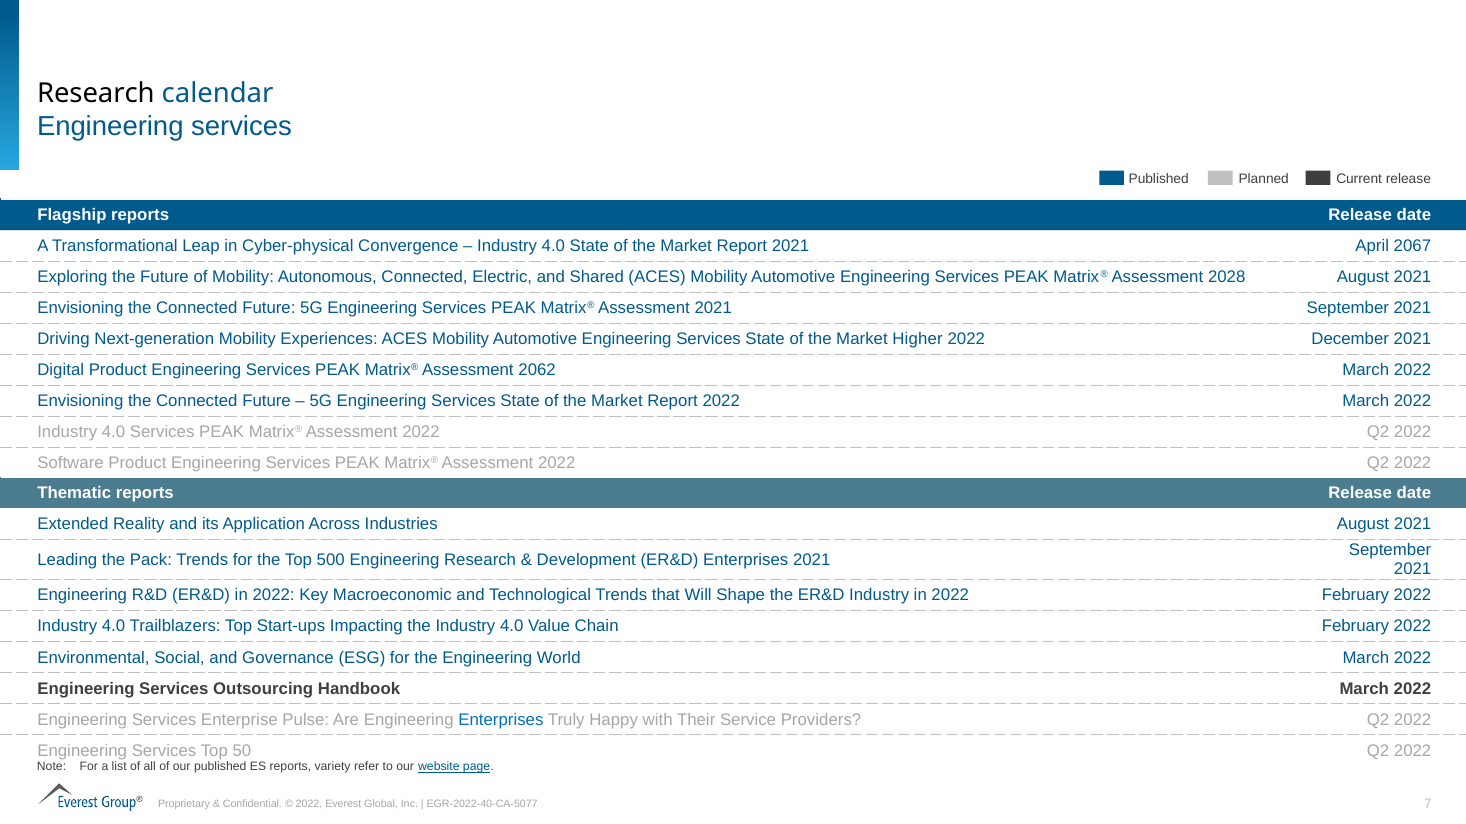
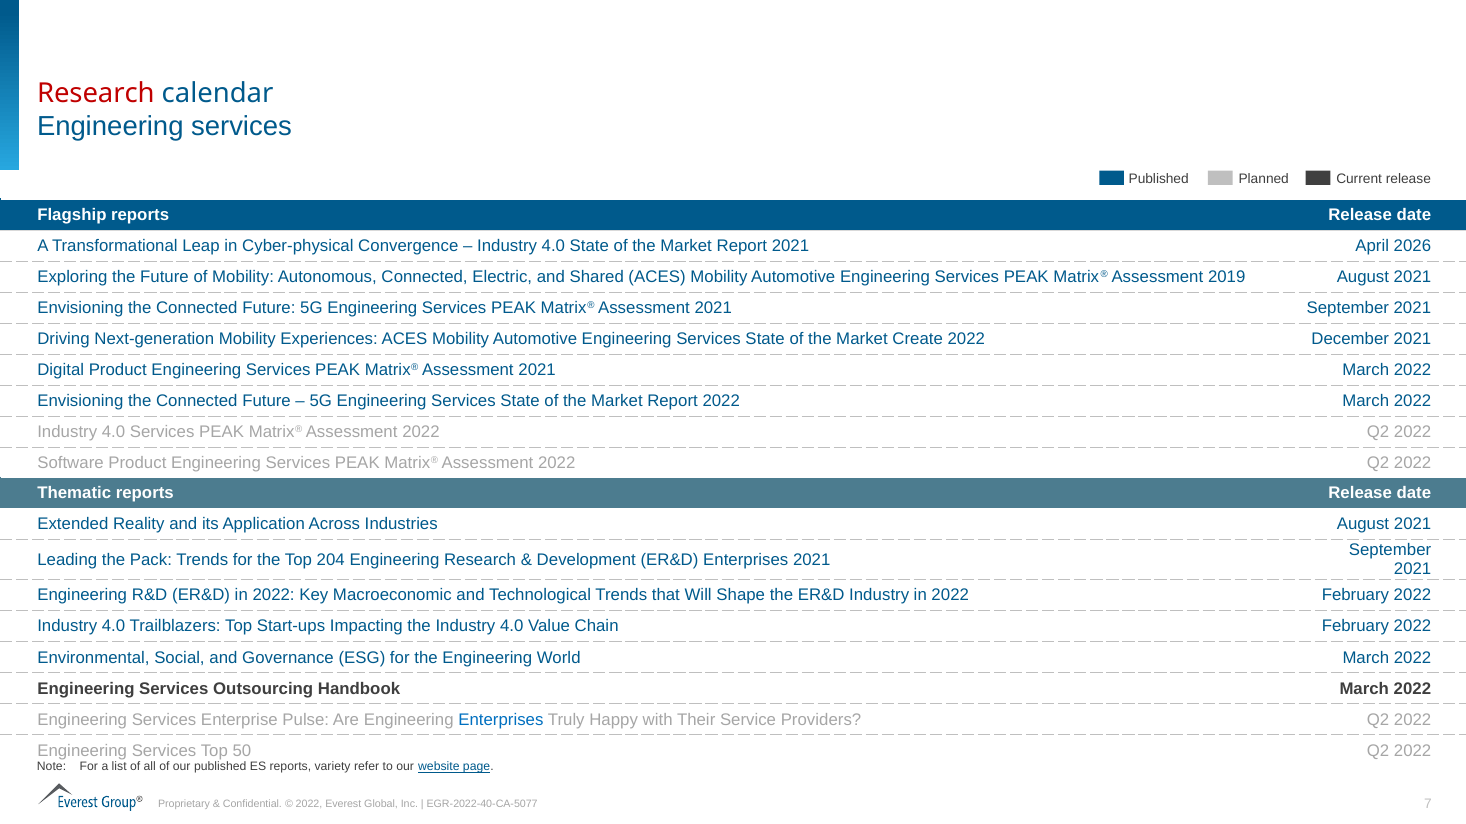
Research colour: black -> red (96, 93)
2067: 2067 -> 2026 (1412, 246)
2028: 2028 -> 2019 (1227, 277)
Higher: Higher -> Create (918, 339)
2062: 2062 -> 2021 (537, 370)
500: 500 -> 204 (331, 560)
